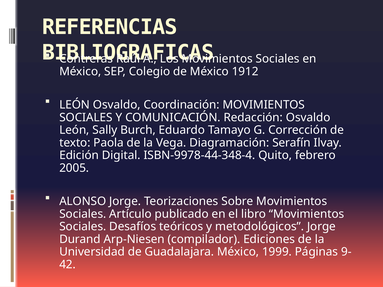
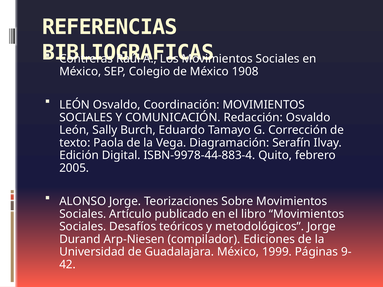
1912: 1912 -> 1908 (245, 72)
ISBN-9978-44-348-4: ISBN-9978-44-348-4 -> ISBN-9978-44-883-4 (199, 155)
